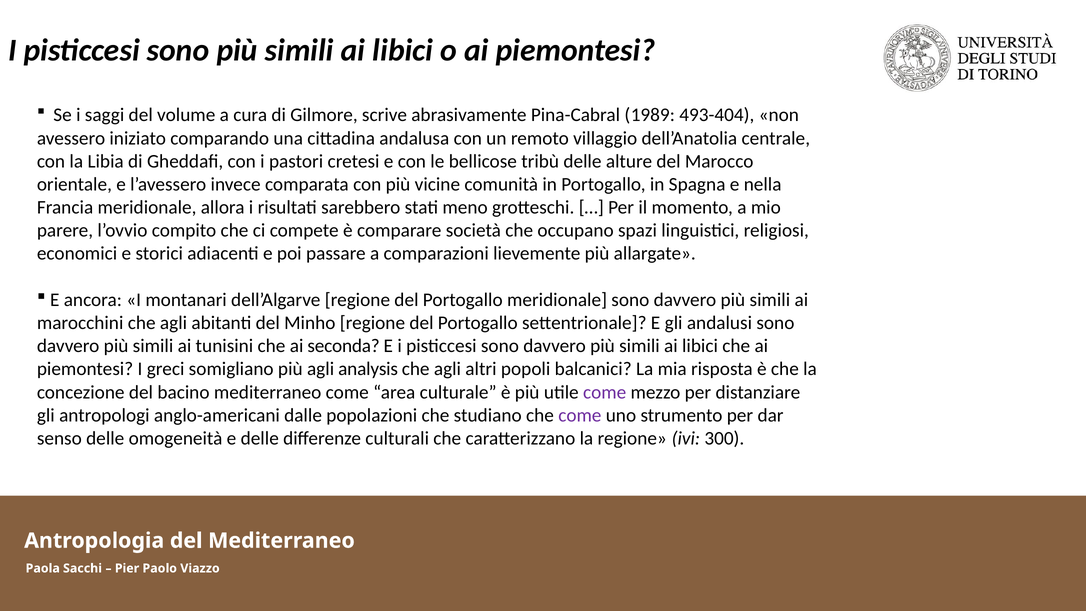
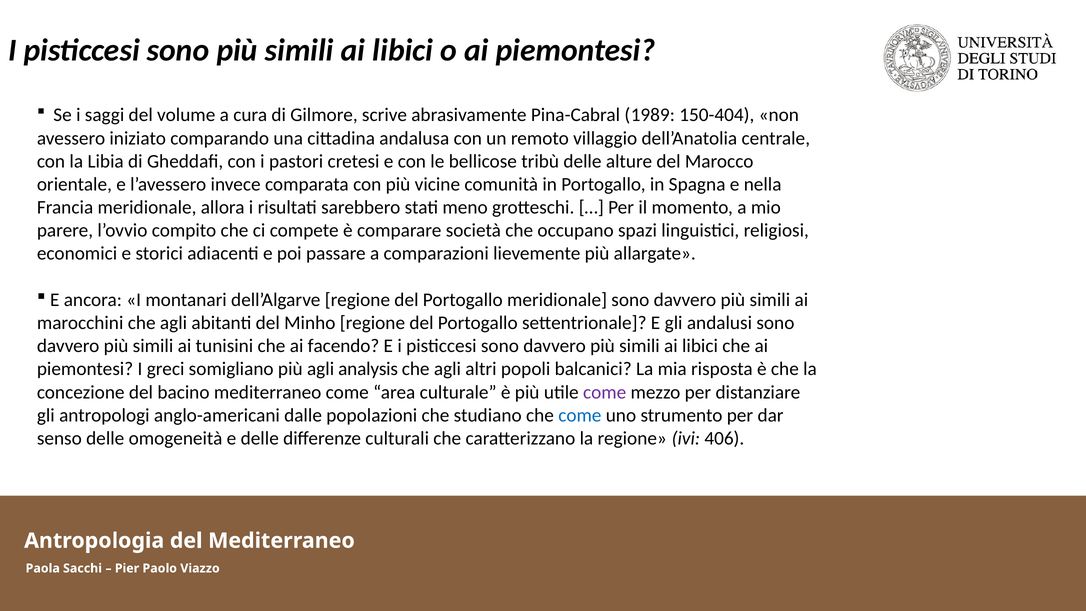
493-404: 493-404 -> 150-404 (717, 115)
seconda: seconda -> facendo (344, 346)
come colour: purple -> blue (580, 415)
300: 300 -> 406 (724, 438)
